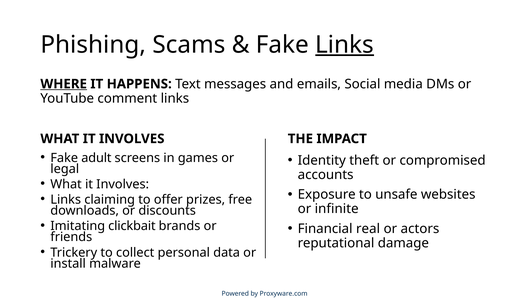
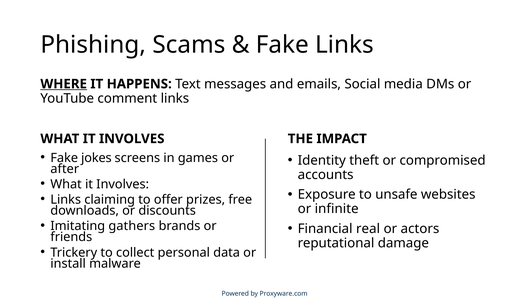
Links underline: present -> none (345, 45)
adult: adult -> jokes (96, 158)
legal: legal -> after (65, 169)
clickbait: clickbait -> gathers (132, 226)
